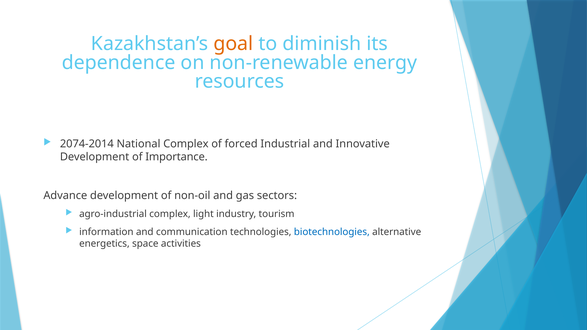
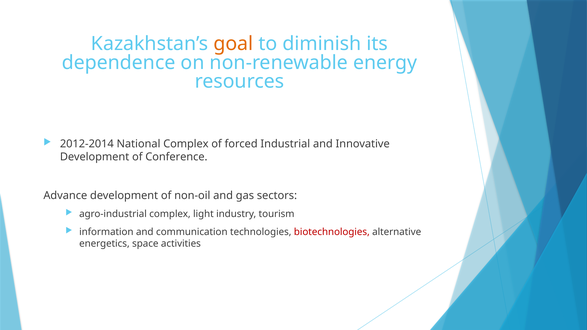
2074-2014: 2074-2014 -> 2012-2014 (87, 144)
Importance: Importance -> Conference (176, 157)
biotechnologies colour: blue -> red (332, 232)
